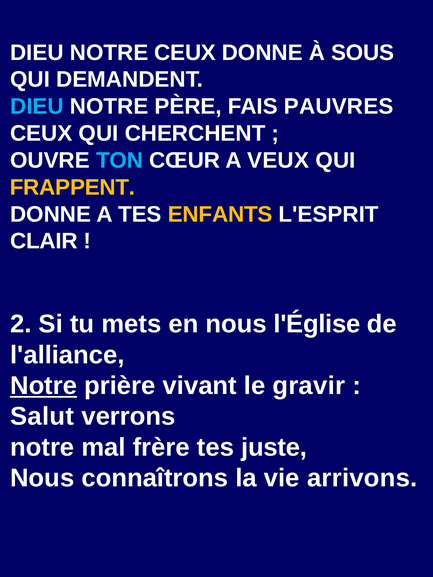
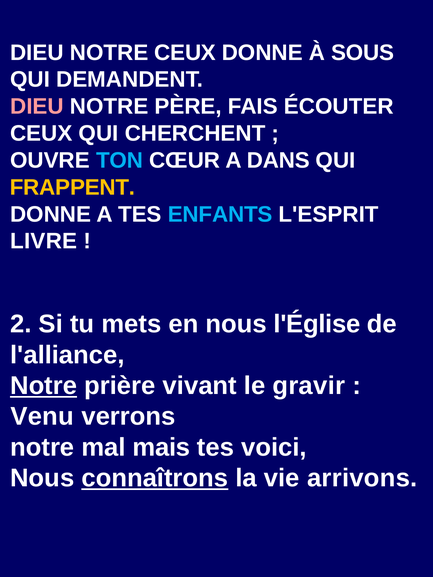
DIEU colour: light blue -> pink (37, 107)
PAUVRES: PAUVRES -> ÉCOUTER (339, 107)
VEUX: VEUX -> DANS (278, 160)
ENFANTS colour: yellow -> light blue (220, 214)
CLAIR: CLAIR -> LIVRE (44, 241)
Salut: Salut -> Venu (42, 417)
frère: frère -> mais (161, 448)
juste: juste -> voici (274, 448)
connaîtrons underline: none -> present (155, 478)
